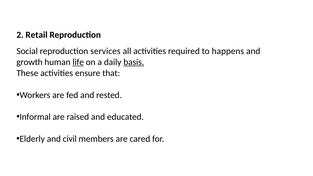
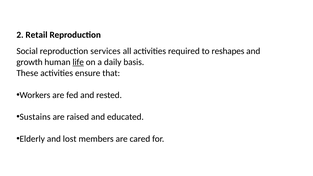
happens: happens -> reshapes (228, 51)
basis underline: present -> none (134, 62)
Informal: Informal -> Sustains (35, 117)
civil: civil -> lost (70, 139)
